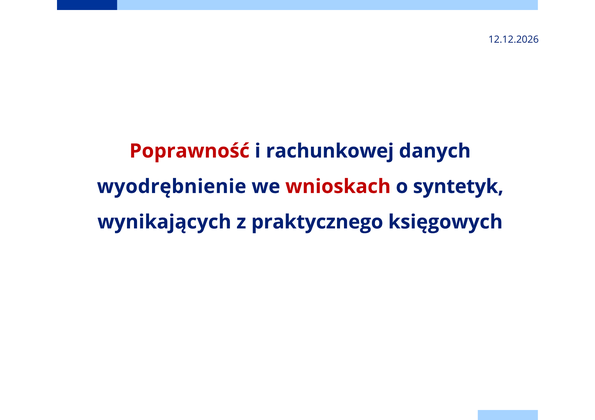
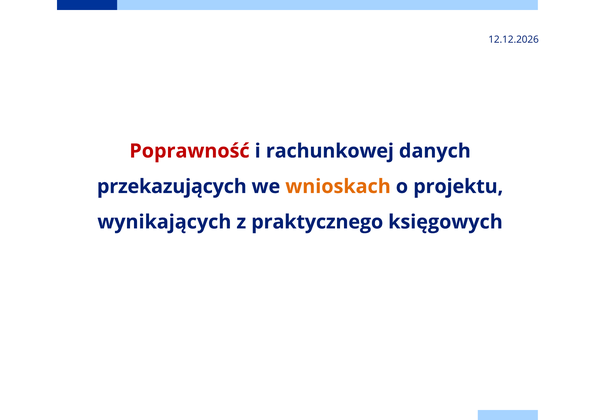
wyodrębnienie: wyodrębnienie -> przekazujących (172, 187)
wnioskach colour: red -> orange (338, 187)
syntetyk: syntetyk -> projektu (458, 187)
